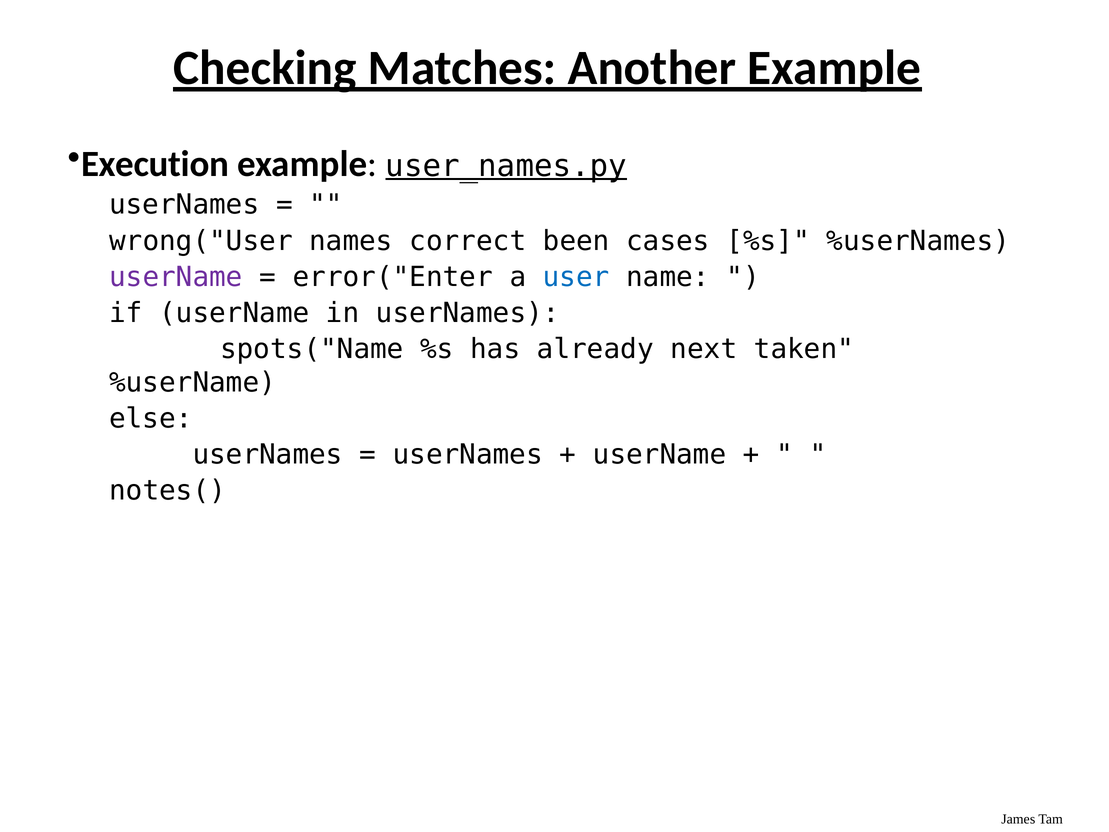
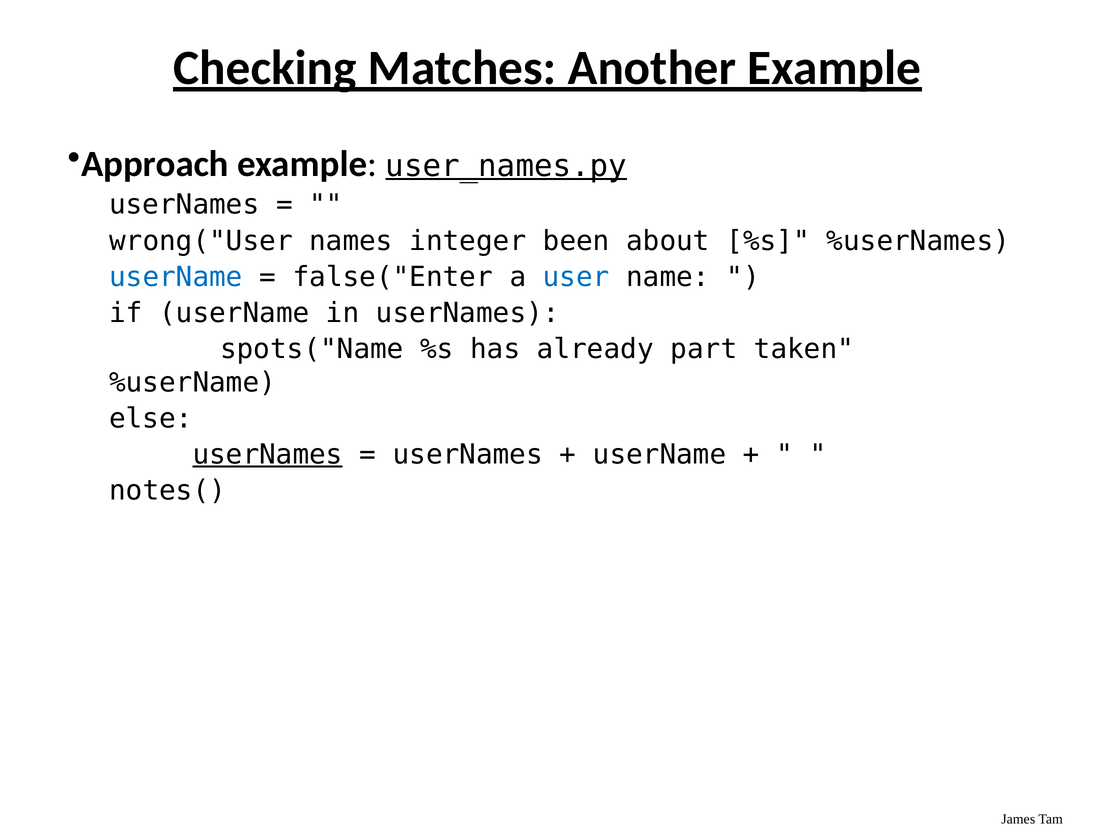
Execution: Execution -> Approach (155, 164)
correct: correct -> integer (468, 241)
cases: cases -> about (668, 241)
userName colour: purple -> blue (176, 277)
error("Enter: error("Enter -> false("Enter (393, 277)
next: next -> part (704, 349)
userNames underline: none -> present (268, 454)
